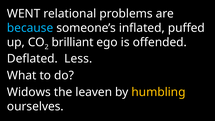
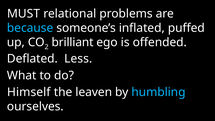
WENT: WENT -> MUST (24, 14)
Widows: Widows -> Himself (29, 92)
humbling colour: yellow -> light blue (158, 92)
